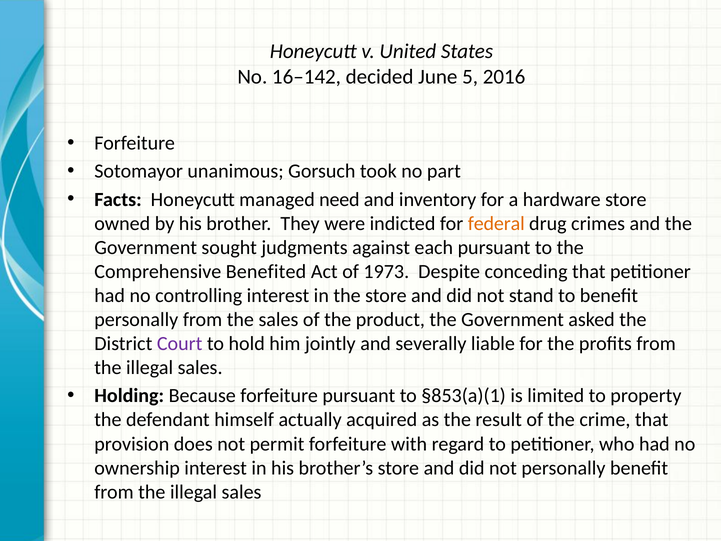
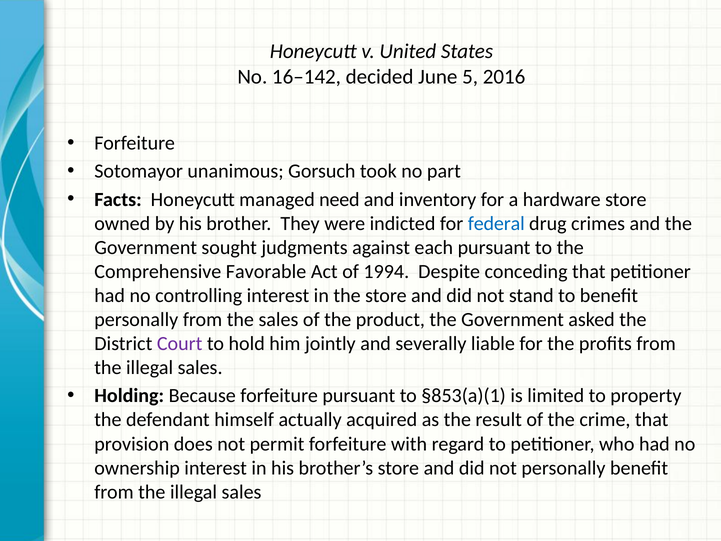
federal colour: orange -> blue (496, 223)
Benefited: Benefited -> Favorable (266, 271)
1973: 1973 -> 1994 (386, 271)
